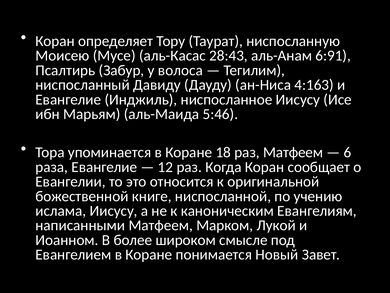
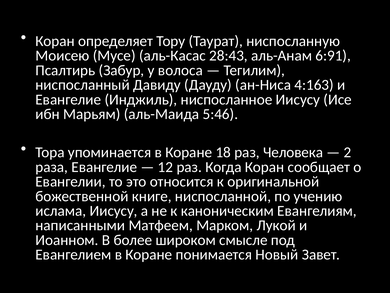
раз Матфеем: Матфеем -> Человека (293, 152)
6: 6 -> 2 (347, 152)
